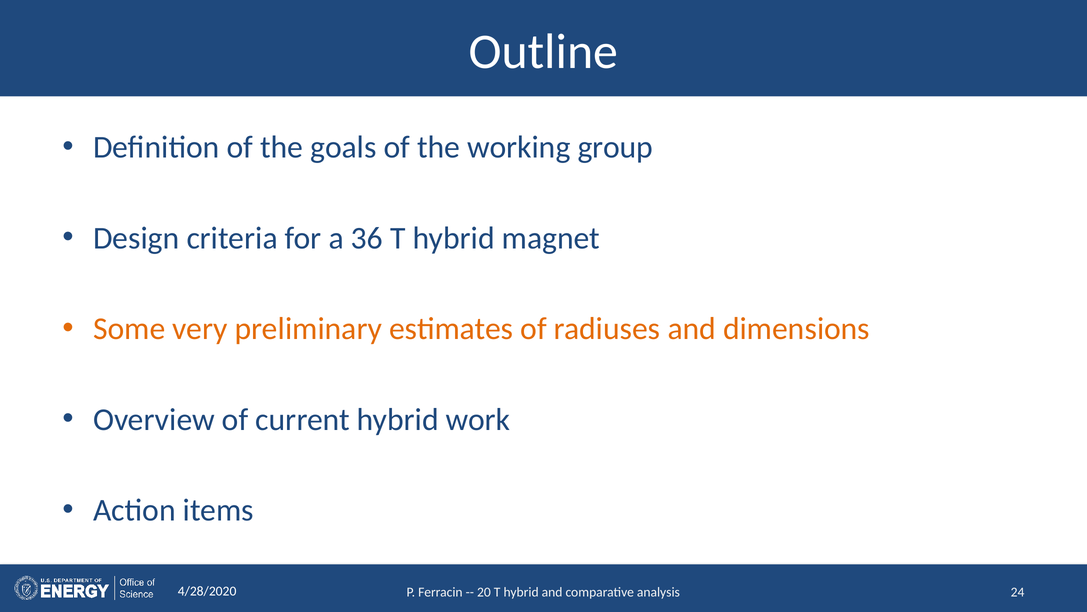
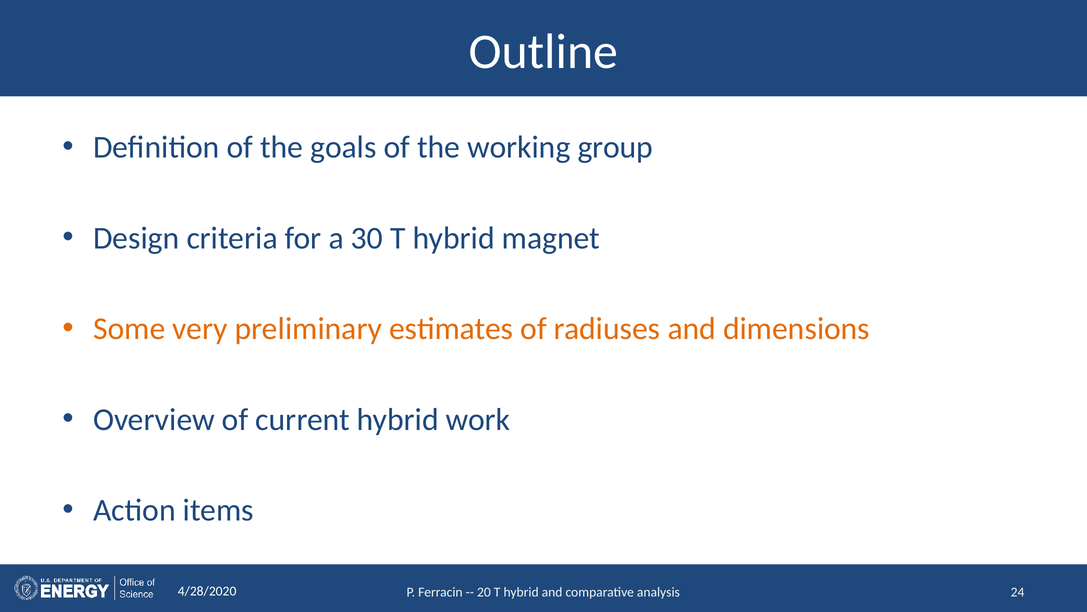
36: 36 -> 30 (367, 238)
